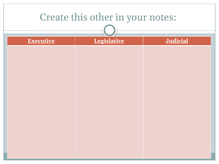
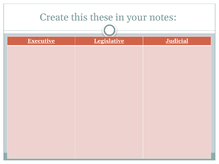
other: other -> these (102, 17)
